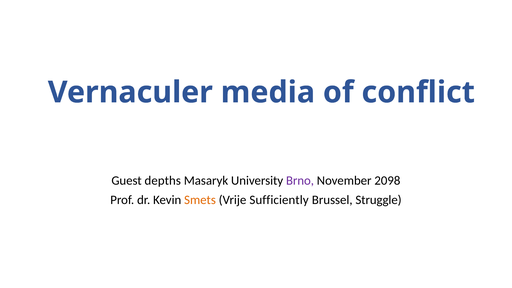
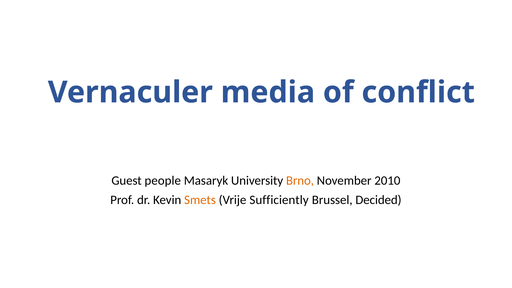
depths: depths -> people (163, 181)
Brno colour: purple -> orange (300, 181)
2098: 2098 -> 2010 (387, 181)
Struggle: Struggle -> Decided (378, 200)
